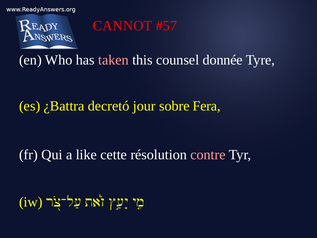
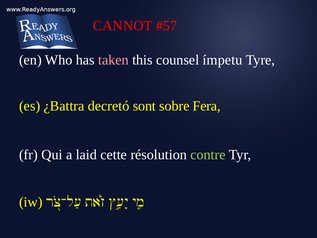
donnée: donnée -> ímpetu (223, 60)
jour: jour -> sont (144, 106)
like: like -> laid (86, 155)
contre colour: pink -> light green (208, 155)
